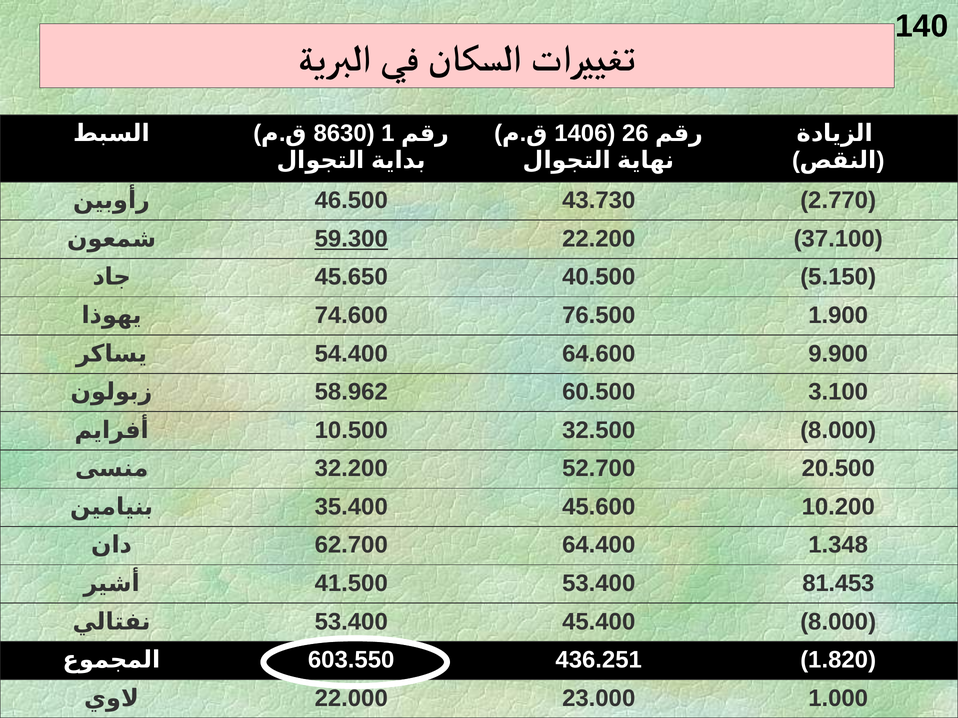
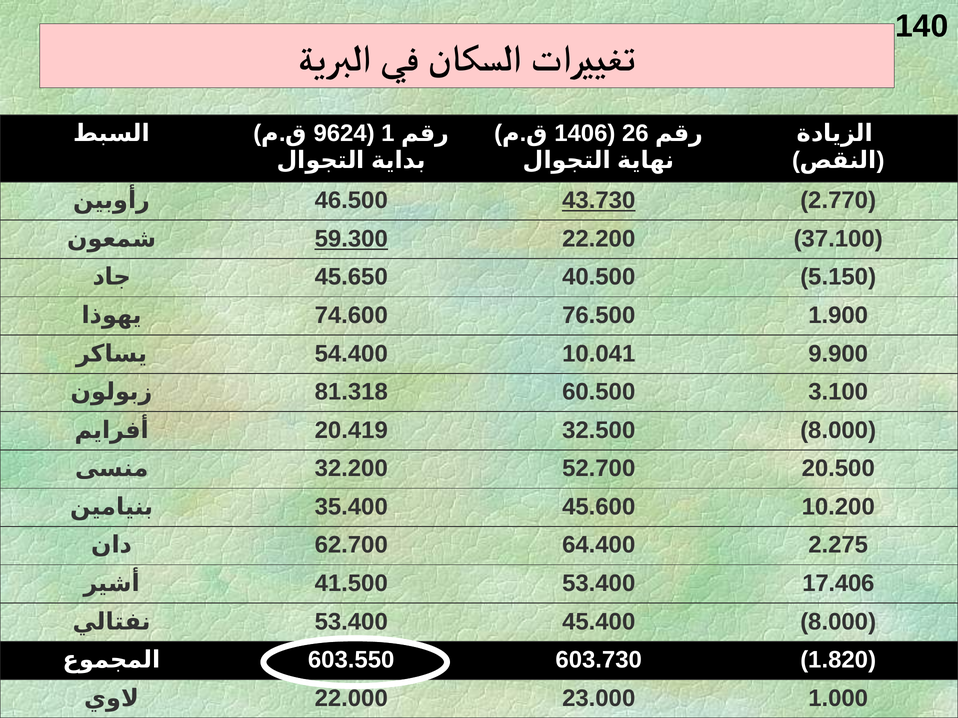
8630: 8630 -> 9624 (340, 134)
43.730 underline: none -> present (599, 201)
64.600: 64.600 -> 10.041 (599, 354)
58.962: 58.962 -> 81.318 (351, 392)
10.500: 10.500 -> 20.419 (351, 431)
1.348: 1.348 -> 2.275 (838, 545)
81.453: 81.453 -> 17.406 (838, 584)
436.251: 436.251 -> 603.730 (599, 660)
